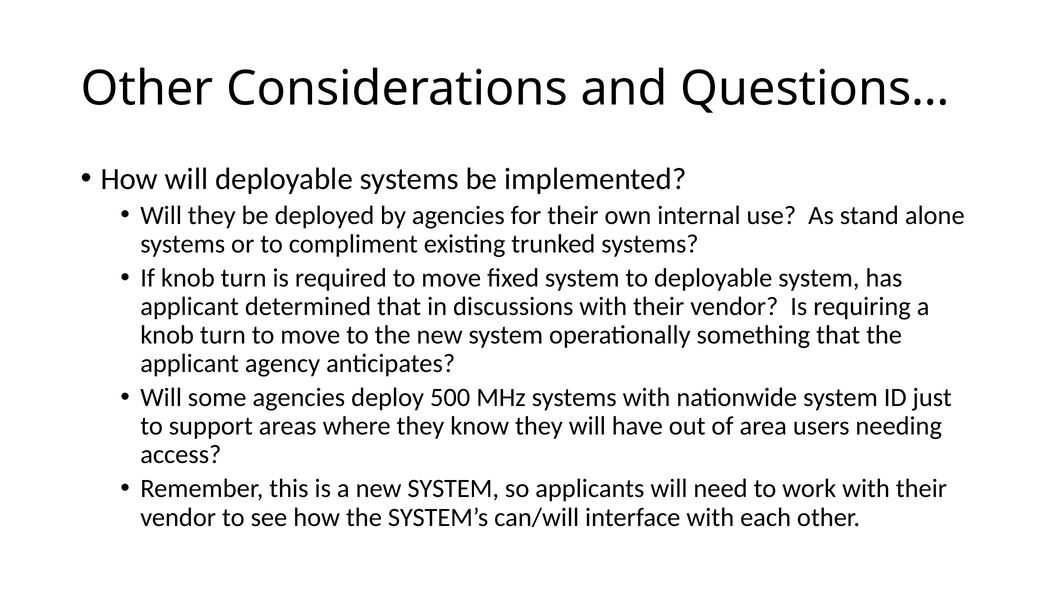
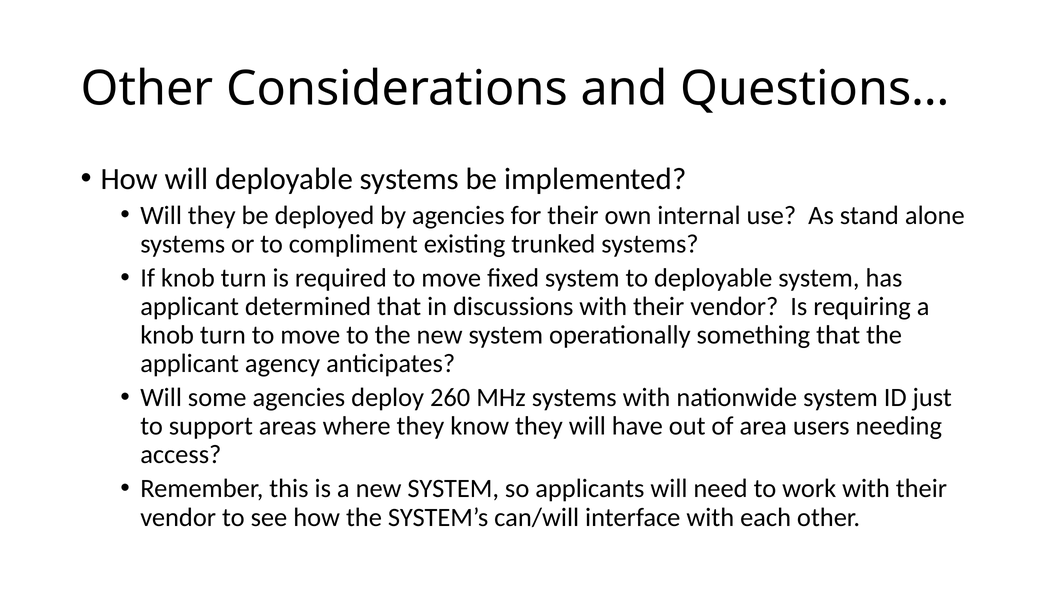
500: 500 -> 260 (450, 398)
